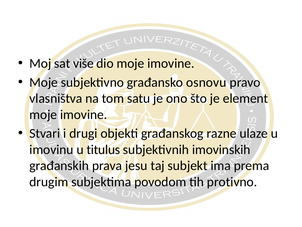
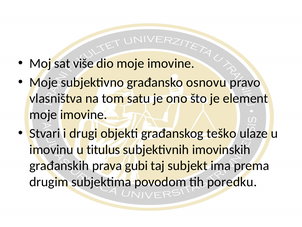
razne: razne -> teško (221, 133)
jesu: jesu -> gubi (136, 165)
protivno: protivno -> poredku (232, 182)
